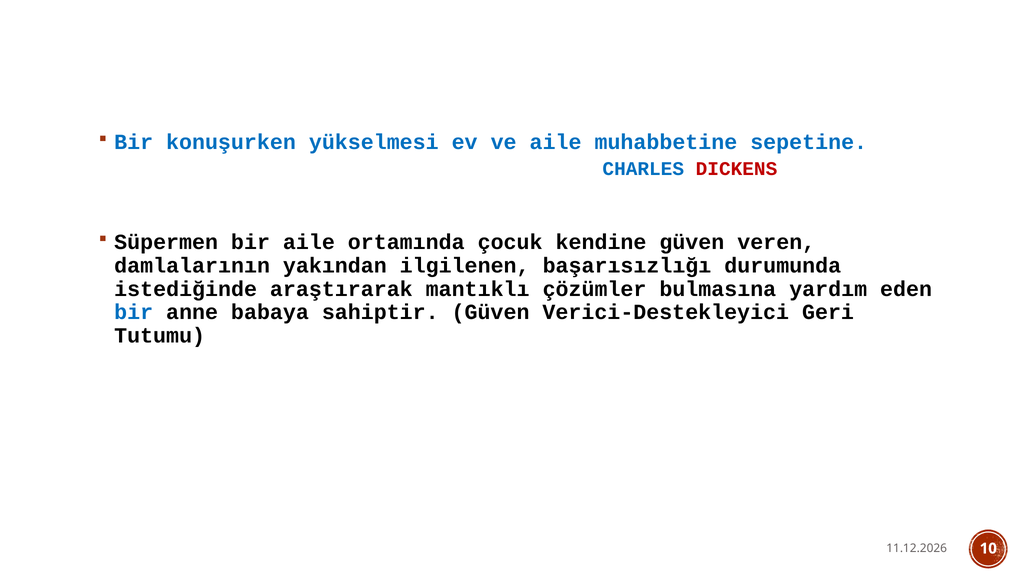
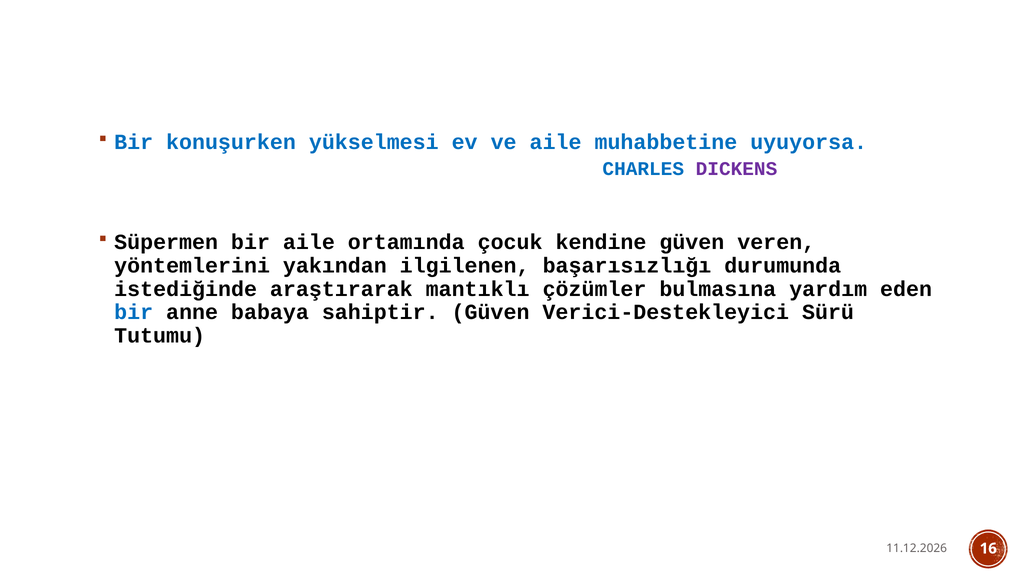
sepetine: sepetine -> uyuyorsa (809, 142)
DICKENS colour: red -> purple (737, 169)
damlalarının: damlalarının -> yöntemlerini (192, 266)
Geri: Geri -> Sürü (828, 312)
10: 10 -> 16 (988, 548)
